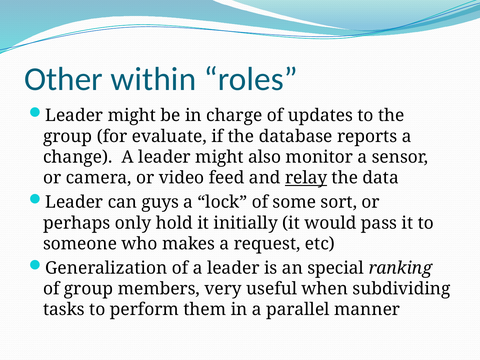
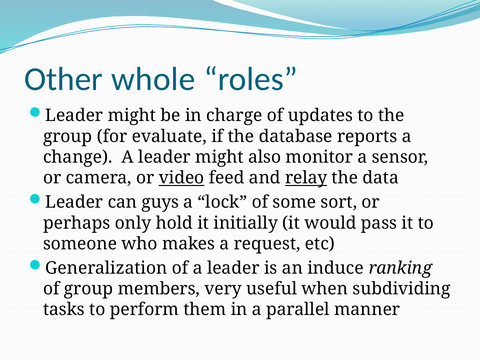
within: within -> whole (153, 79)
video underline: none -> present (182, 178)
special: special -> induce (336, 268)
